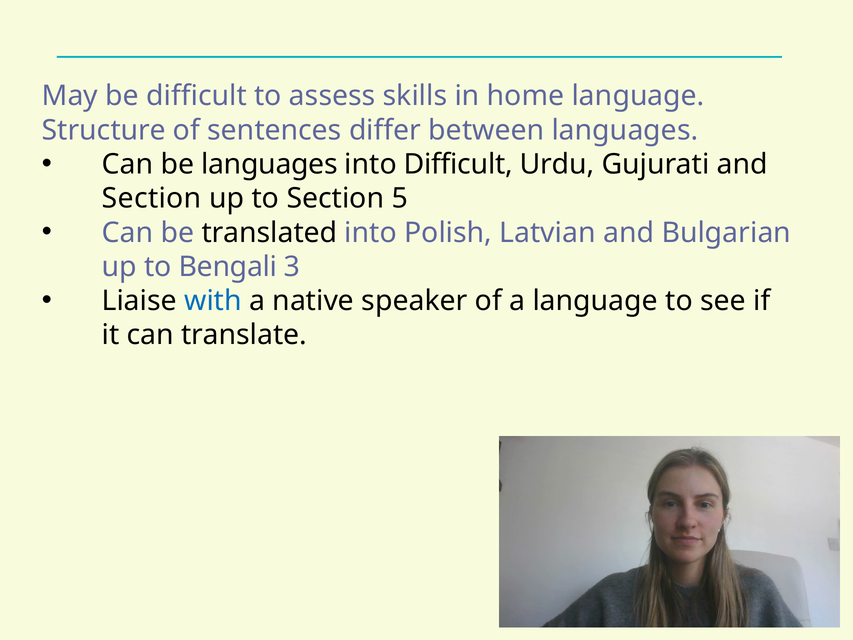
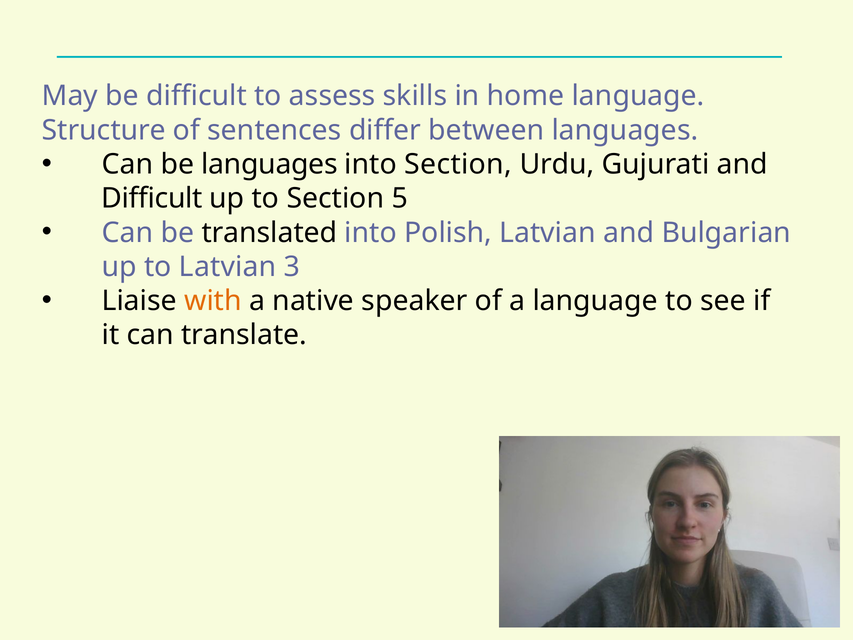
into Difficult: Difficult -> Section (458, 164)
Section: Section -> Difficult (152, 198)
to Bengali: Bengali -> Latvian (228, 267)
with colour: blue -> orange (213, 301)
